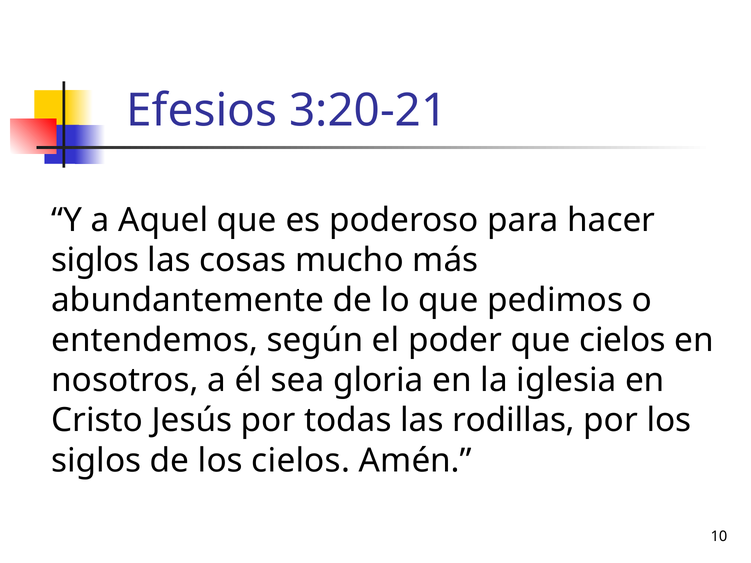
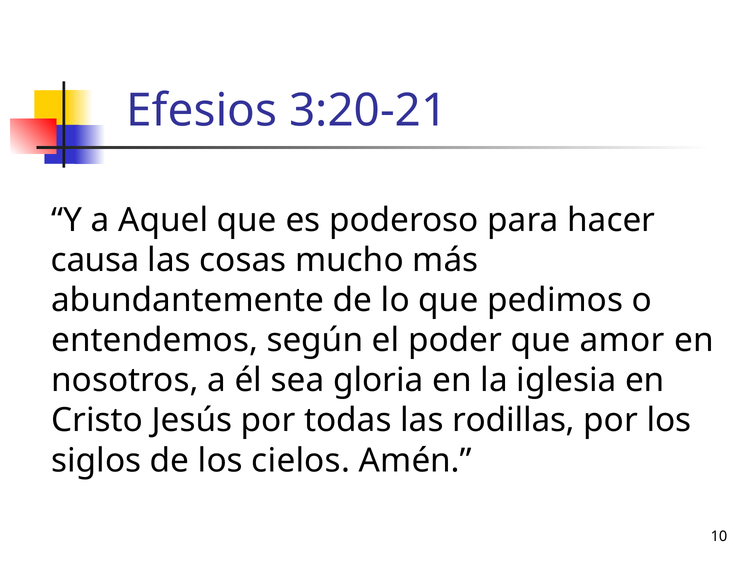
siglos: siglos -> causa (95, 260)
que cielos: cielos -> amor (622, 341)
